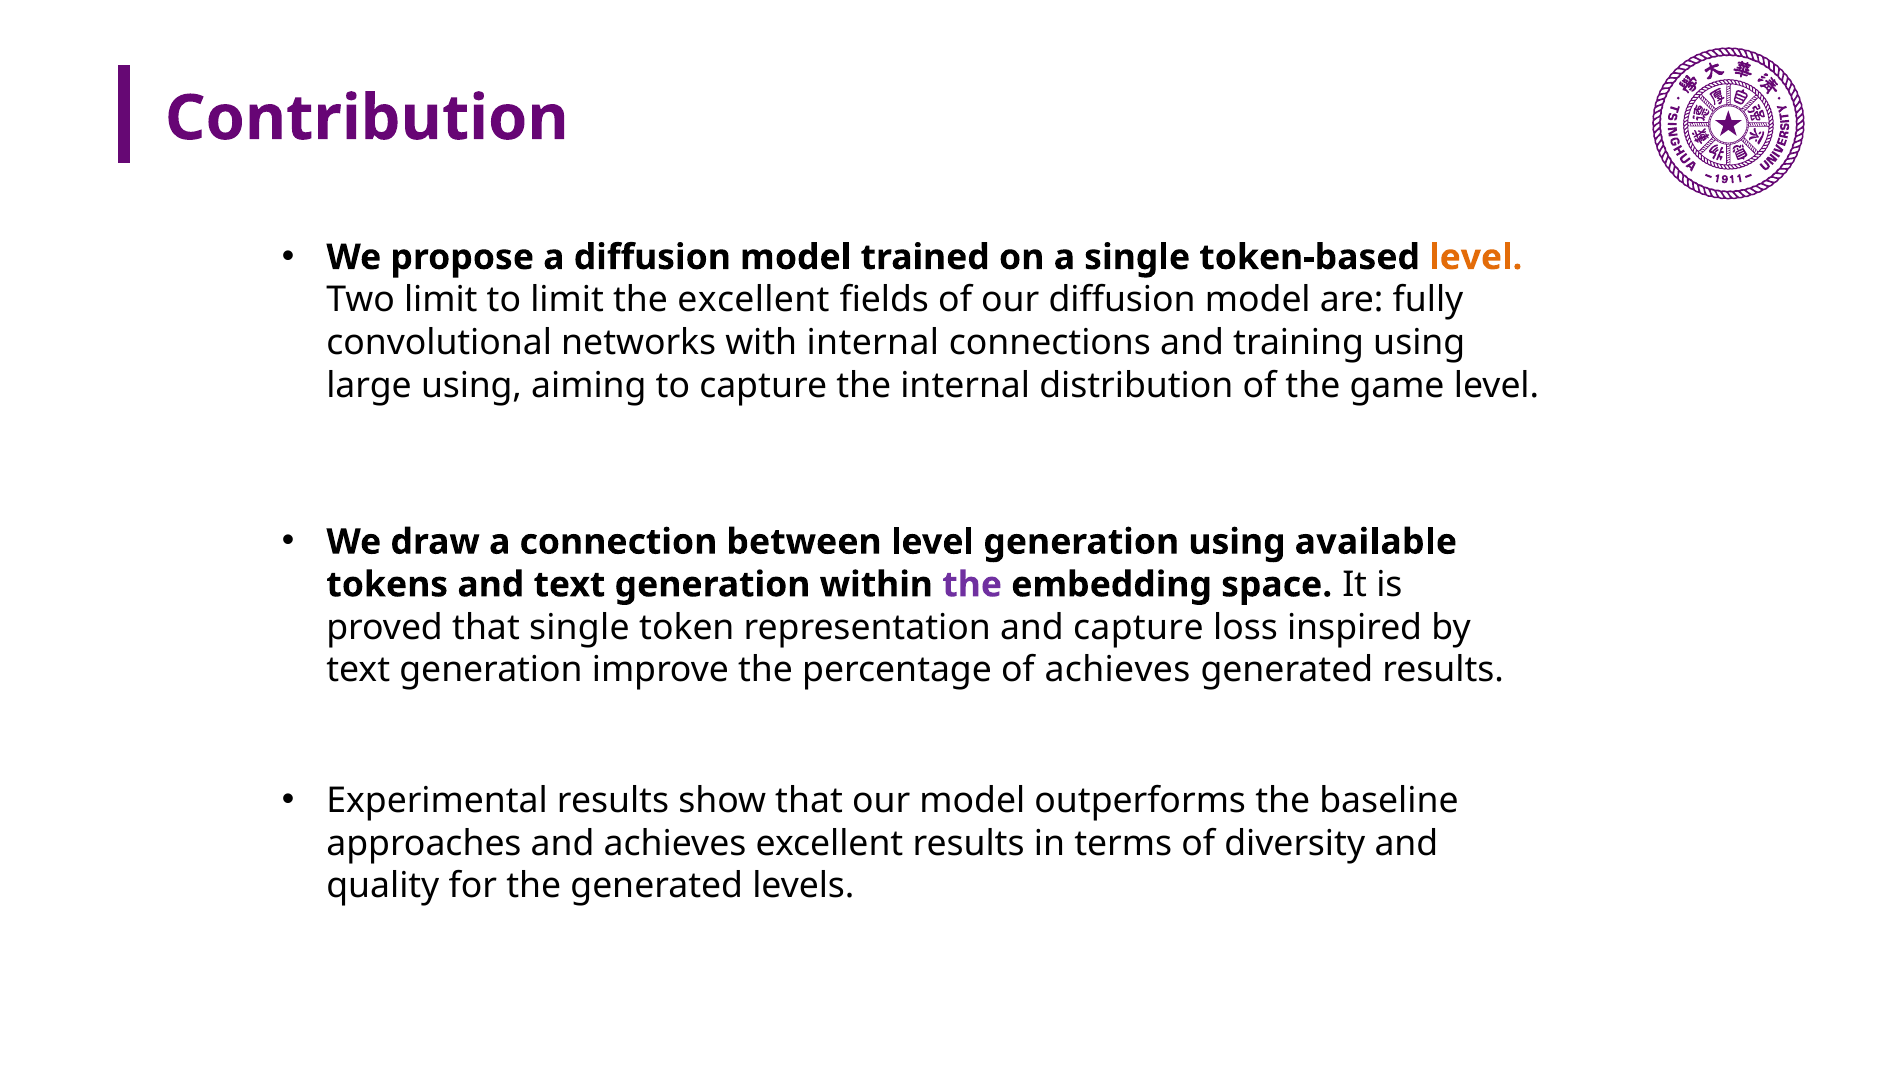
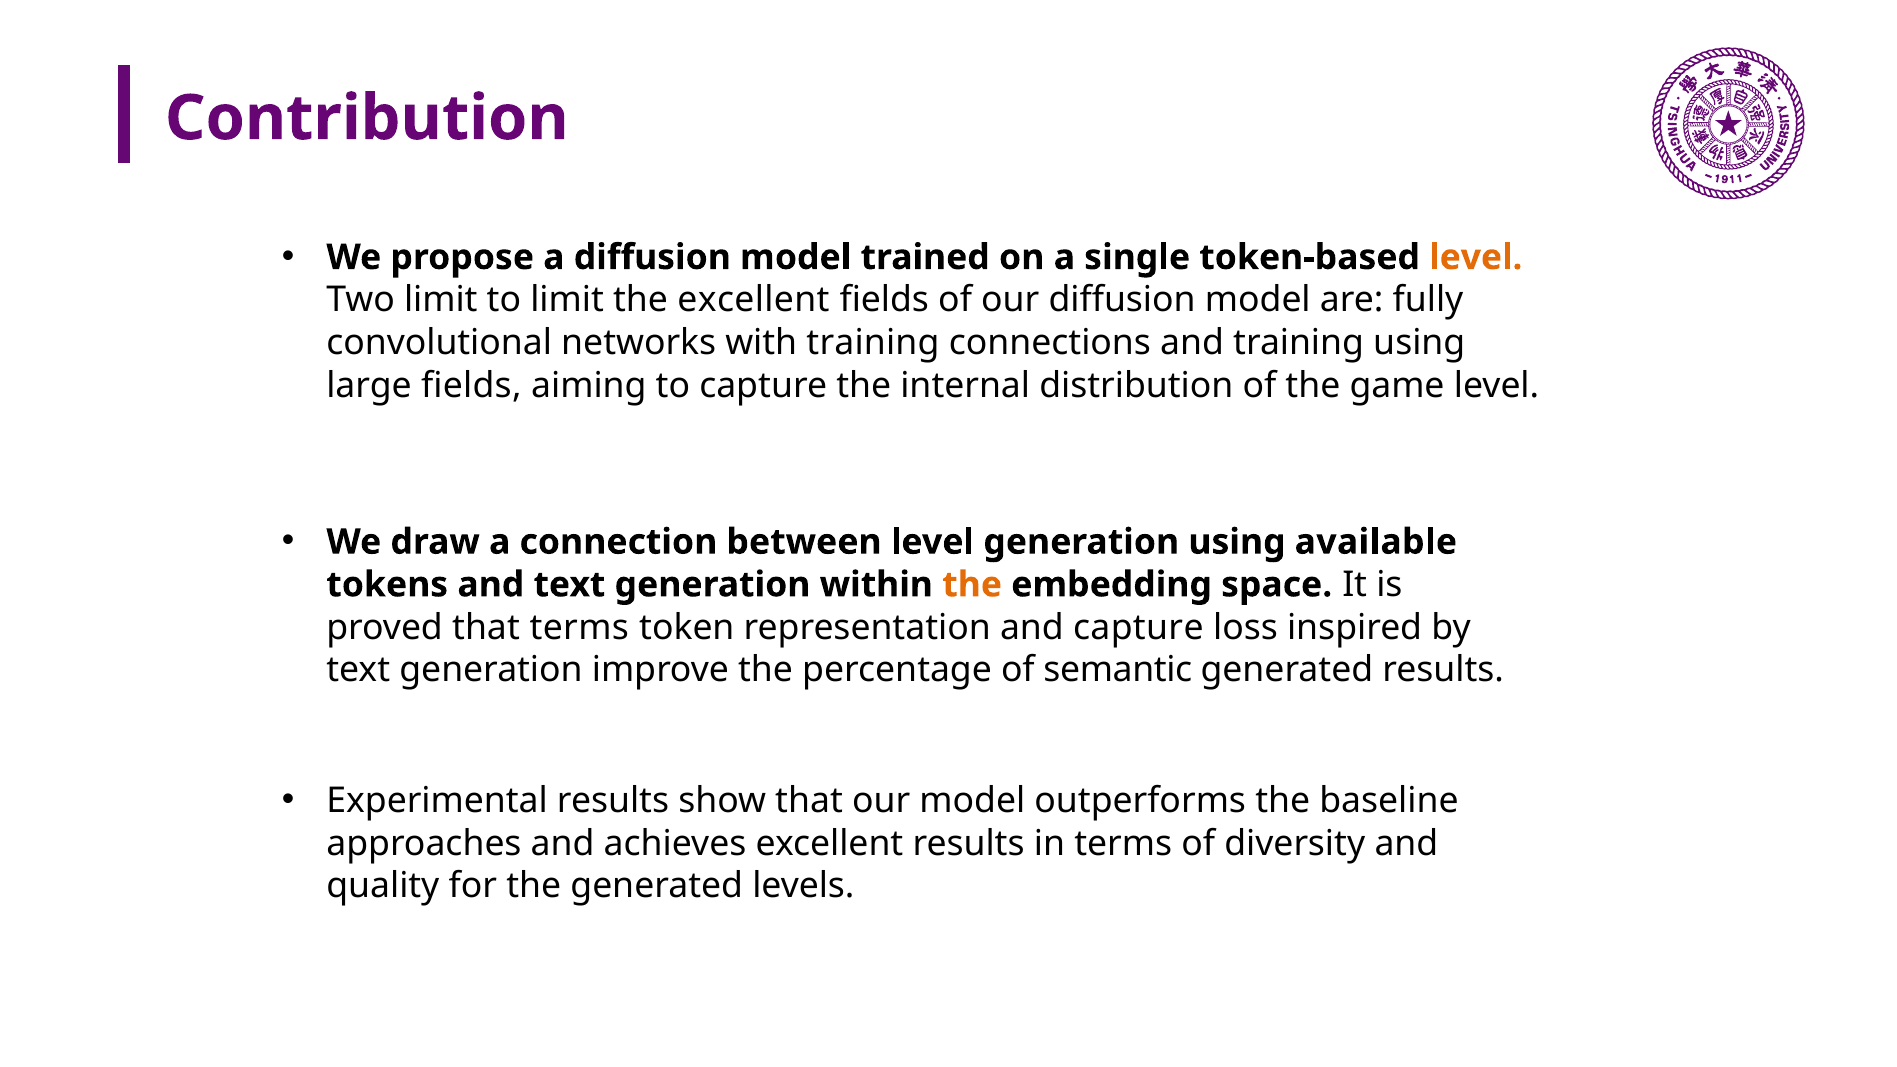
with internal: internal -> training (873, 343)
large using: using -> fields (471, 385)
the colour: purple -> orange (972, 585)
that single: single -> terms (579, 627)
of achieves: achieves -> semantic (1118, 670)
